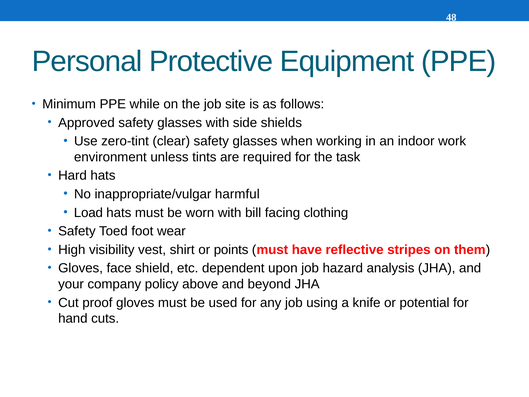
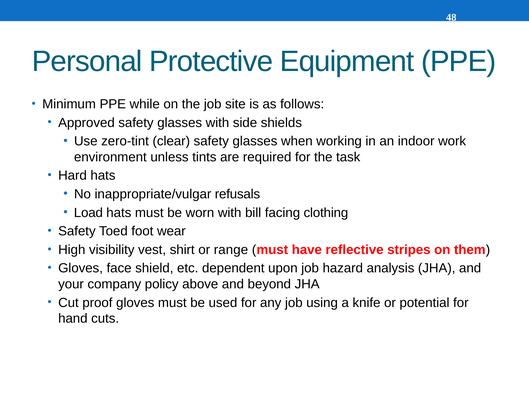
harmful: harmful -> refusals (237, 194)
points: points -> range (231, 250)
